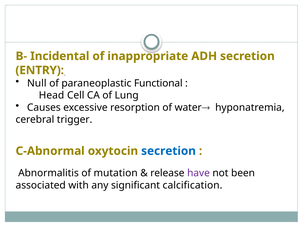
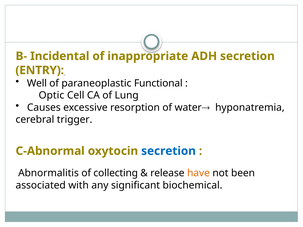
Null: Null -> Well (37, 83)
Head: Head -> Optic (51, 95)
mutation: mutation -> collecting (116, 173)
have colour: purple -> orange (198, 173)
calcification: calcification -> biochemical (193, 185)
